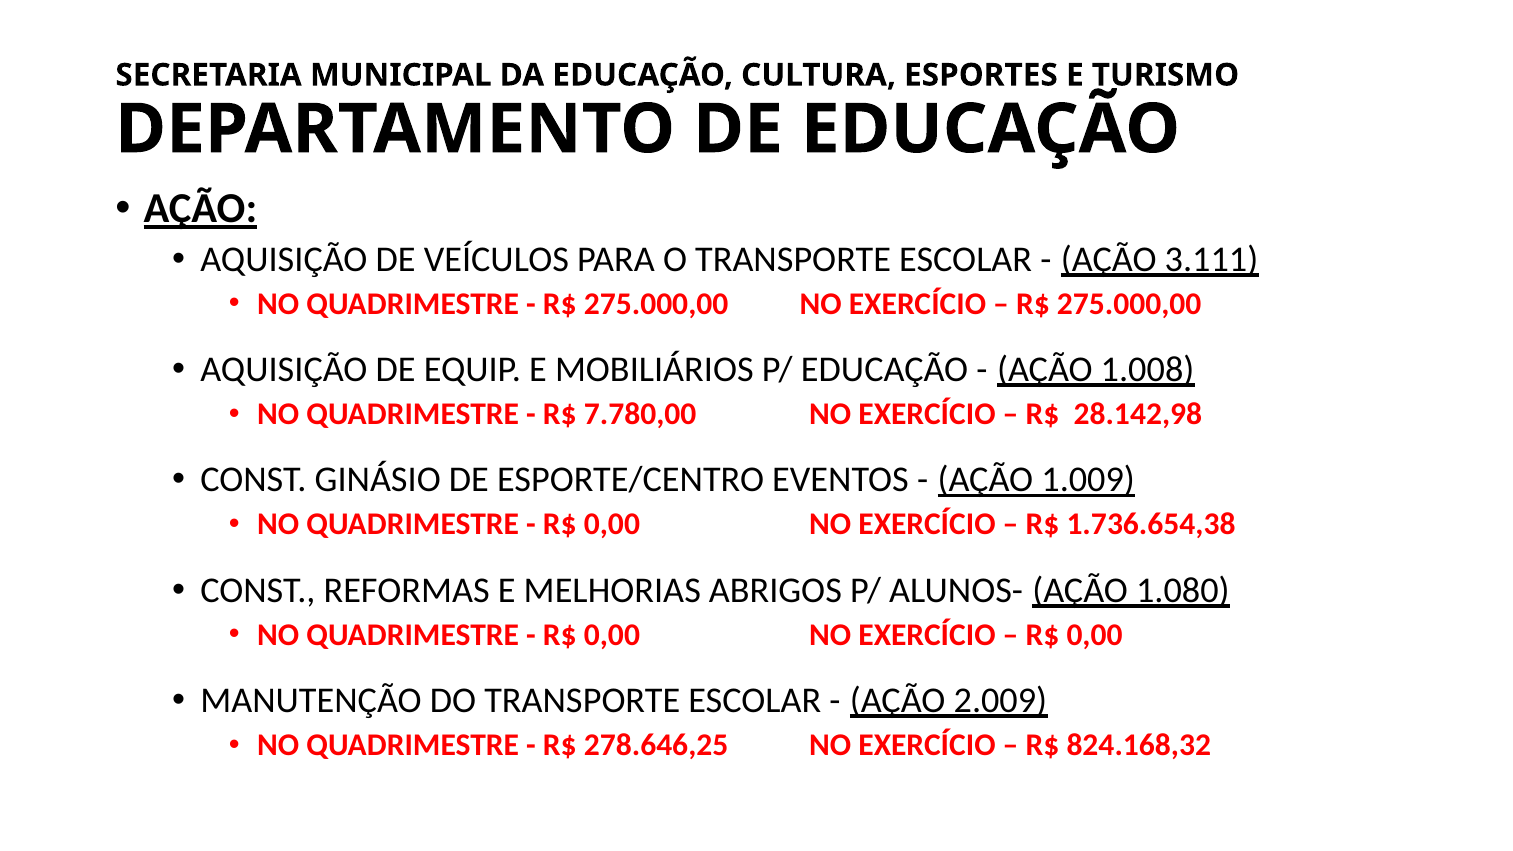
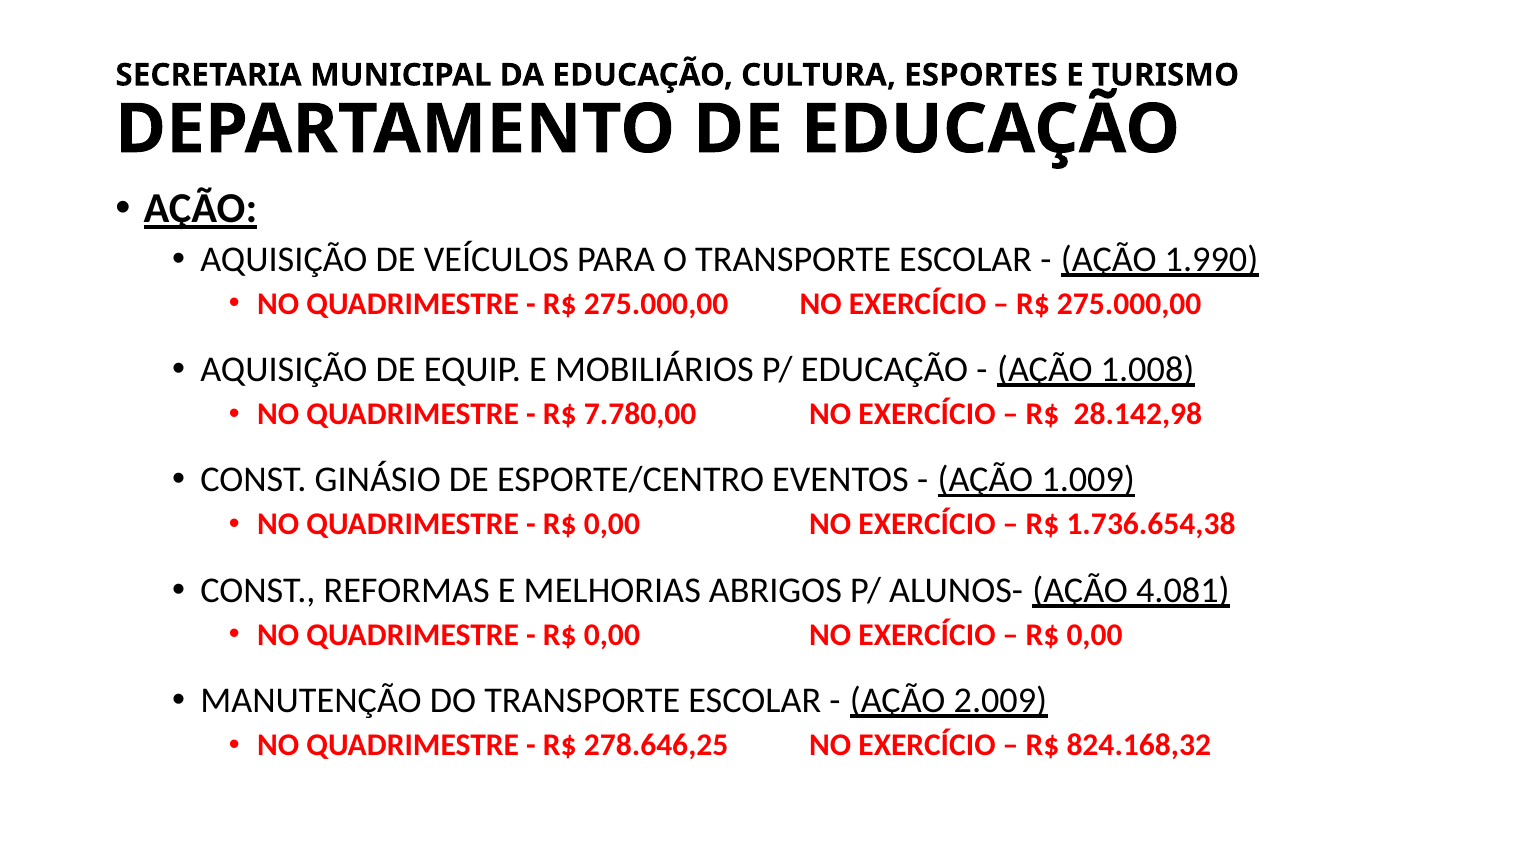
3.111: 3.111 -> 1.990 (1211, 259)
1.080: 1.080 -> 4.081 (1183, 590)
